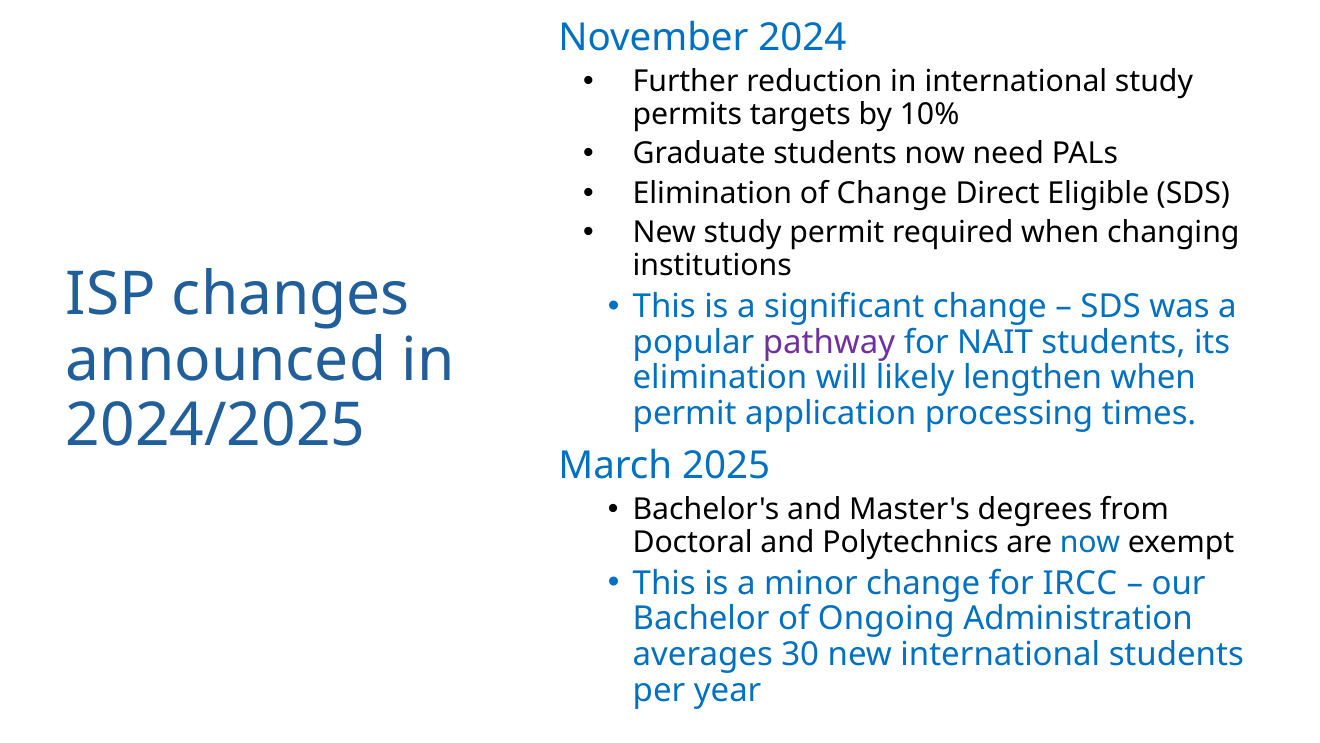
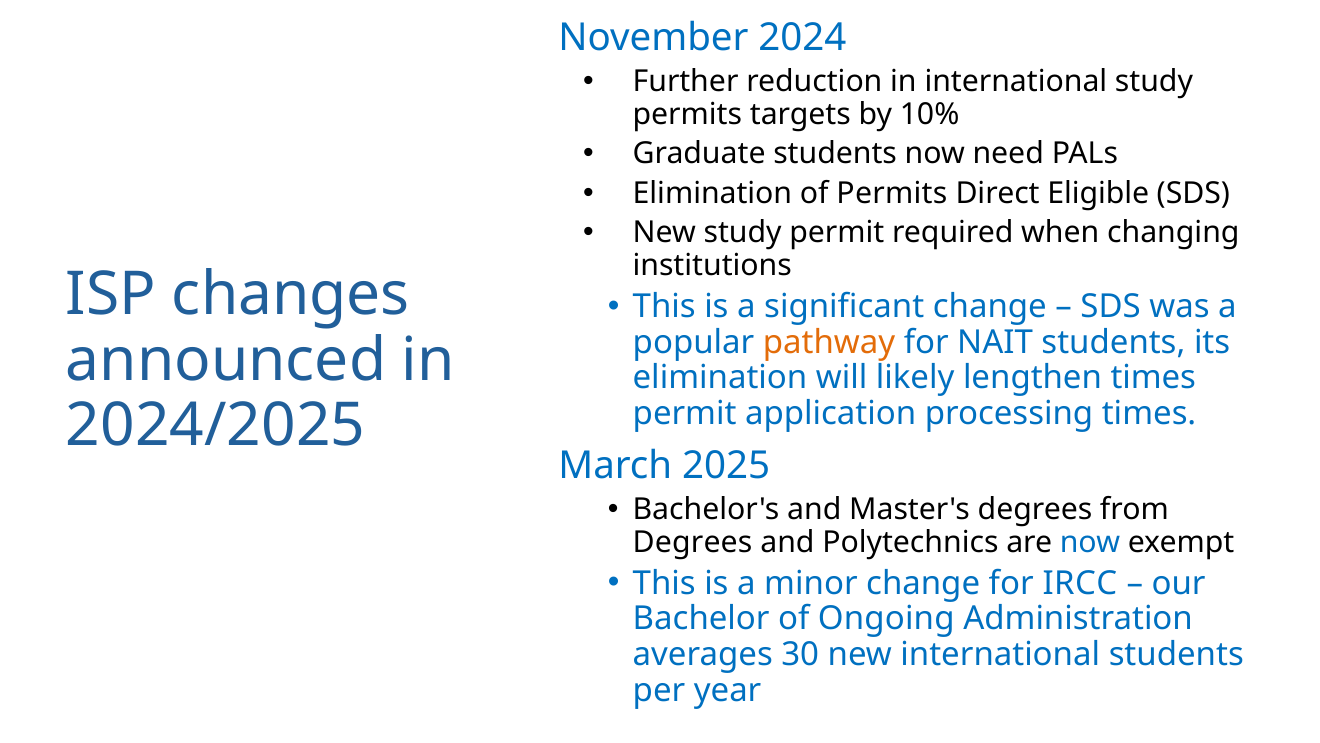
of Change: Change -> Permits (892, 193)
pathway colour: purple -> orange (829, 342)
lengthen when: when -> times (1153, 378)
Doctoral: Doctoral -> Degrees (693, 542)
